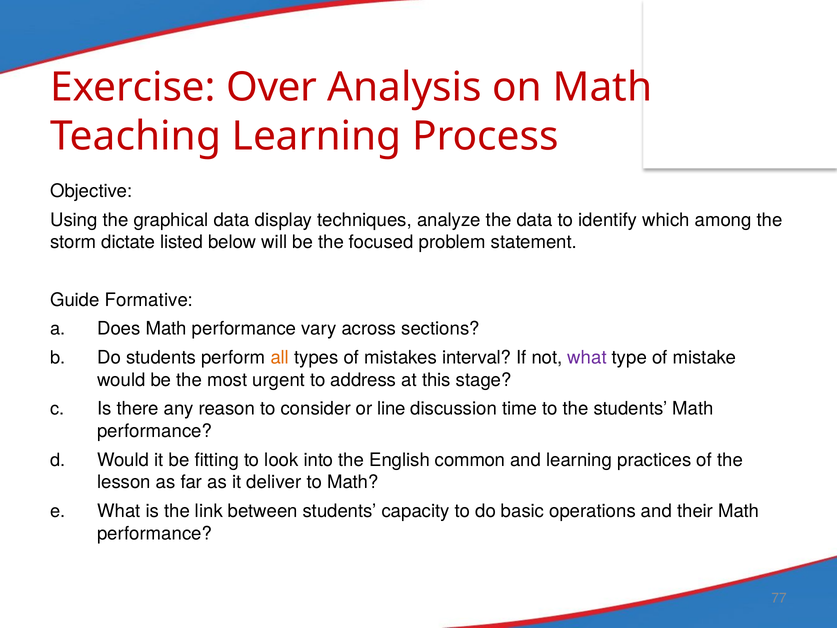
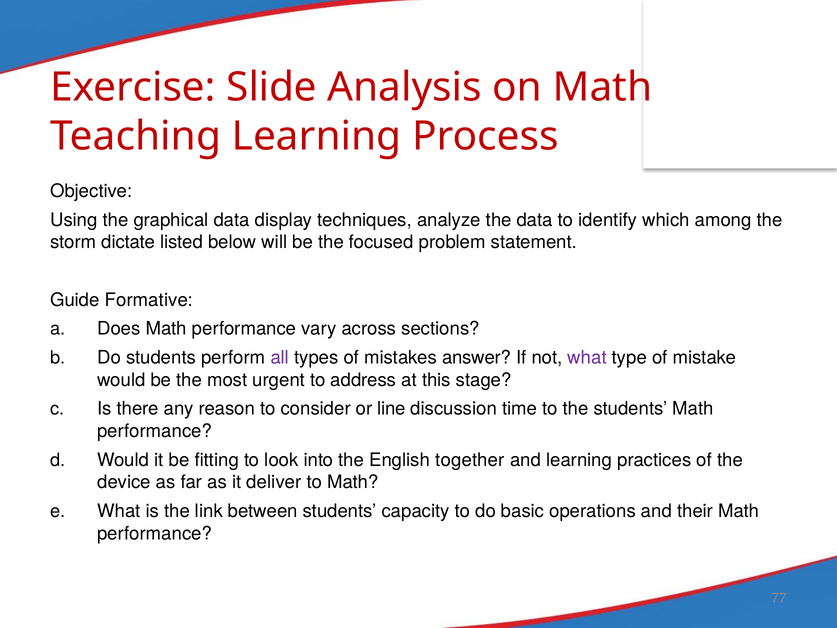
Over: Over -> Slide (272, 87)
all colour: orange -> purple (280, 358)
interval: interval -> answer (477, 358)
common: common -> together (470, 460)
lesson: lesson -> device (124, 482)
